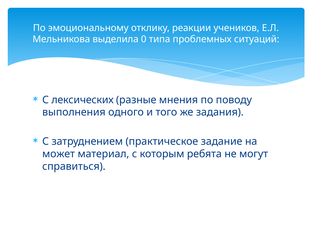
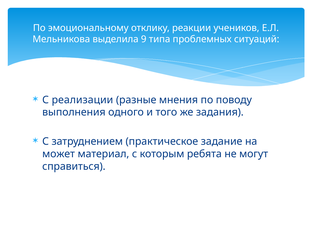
0: 0 -> 9 (144, 39)
лексических: лексических -> реализации (82, 100)
